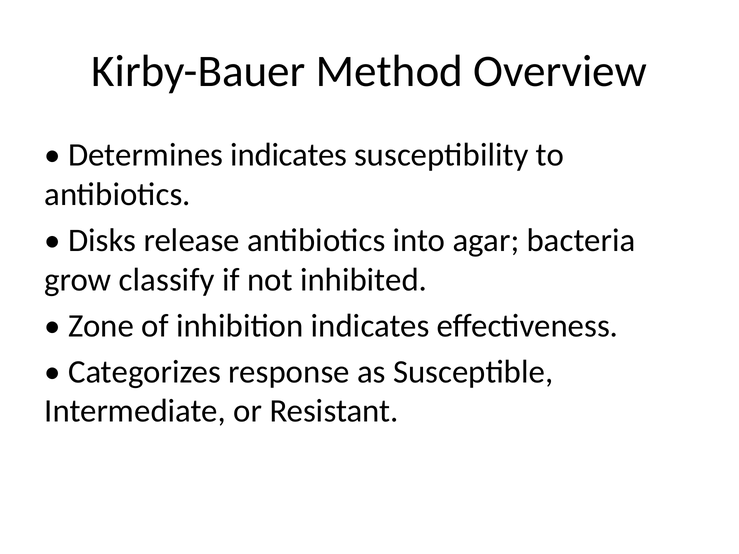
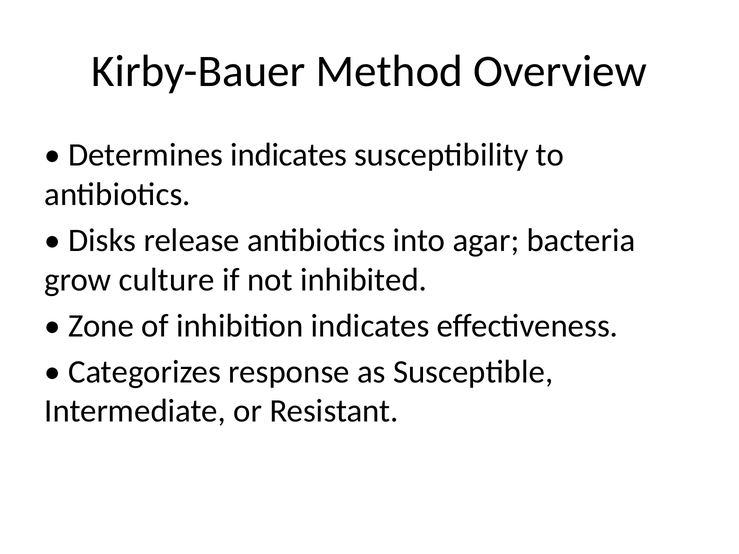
classify: classify -> culture (167, 280)
